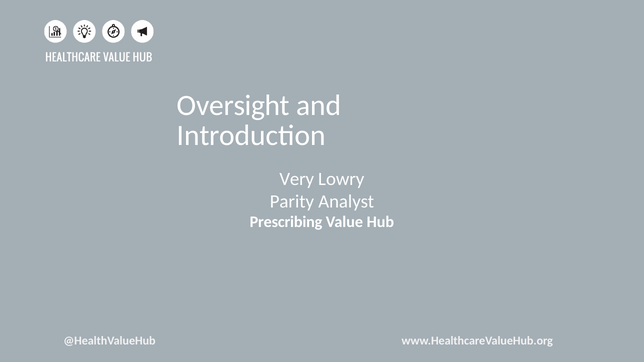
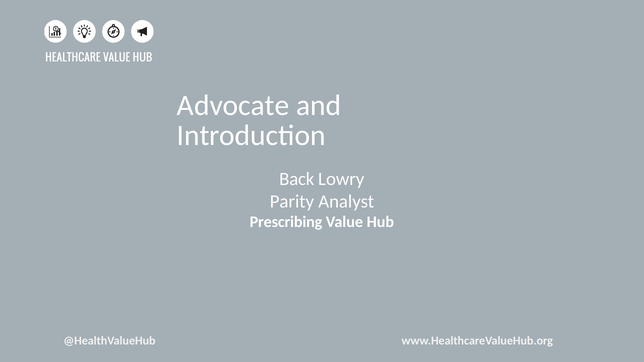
Oversight: Oversight -> Advocate (233, 106)
Very: Very -> Back (297, 179)
